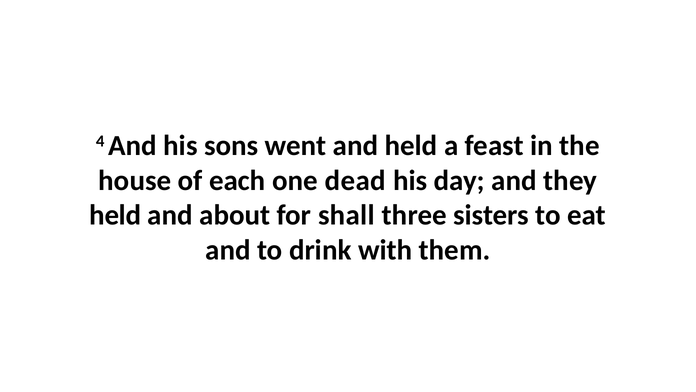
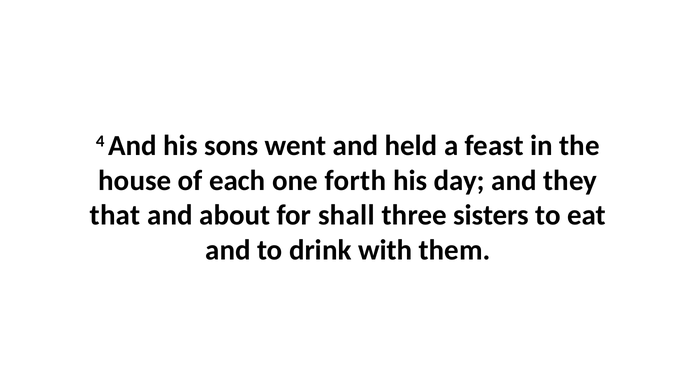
dead: dead -> forth (355, 180)
held: held -> that (115, 215)
